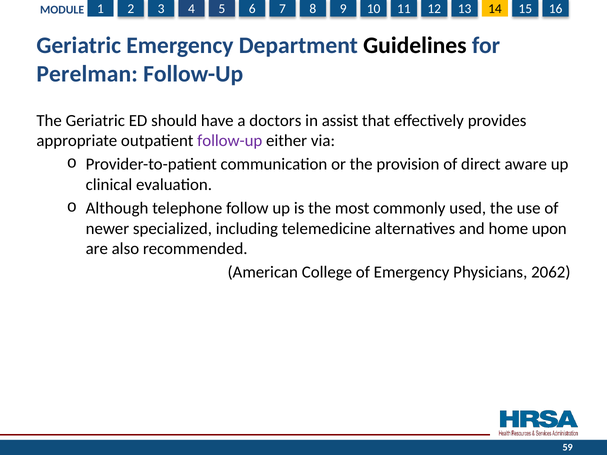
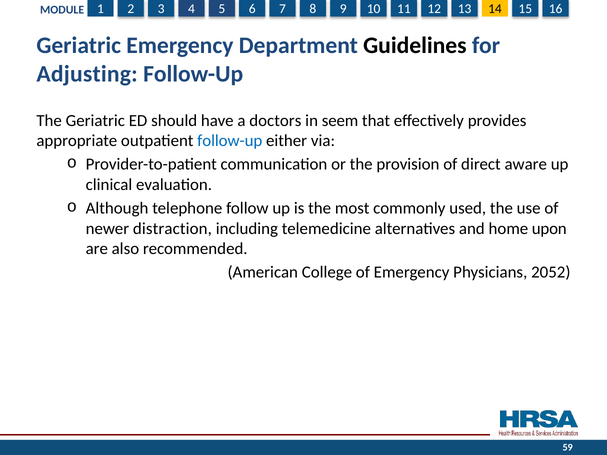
Perelman: Perelman -> Adjusting (87, 74)
assist: assist -> seem (340, 121)
follow-up colour: purple -> blue (230, 141)
specialized: specialized -> distraction (172, 229)
2062: 2062 -> 2052 (551, 273)
